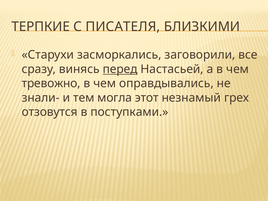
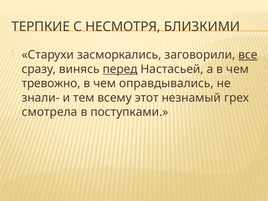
ПИСАТЕЛЯ: ПИСАТЕЛЯ -> НЕСМОТРЯ (123, 27)
все underline: none -> present (248, 55)
могла: могла -> всему (115, 98)
отзовутся: отзовутся -> смотрела (50, 112)
